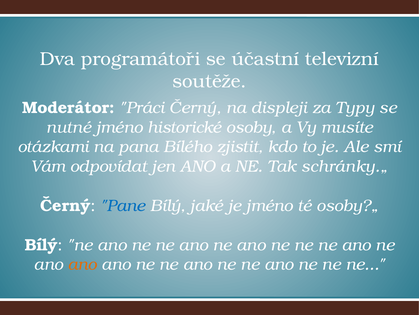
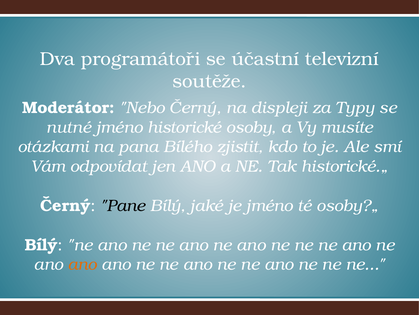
Práci: Práci -> Nebo (142, 107)
schránky.„: schránky.„ -> historické.„ (345, 166)
Pane colour: blue -> black (123, 205)
